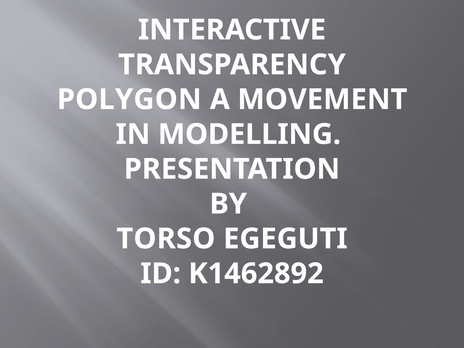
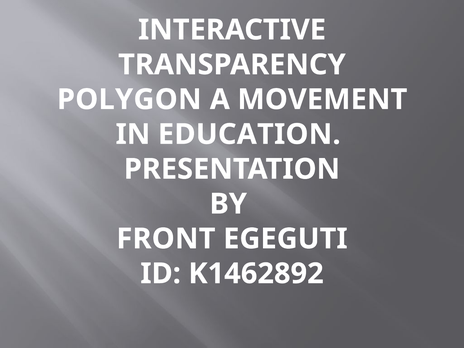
MODELLING: MODELLING -> EDUCATION (249, 134)
TORSO: TORSO -> FRONT (166, 239)
